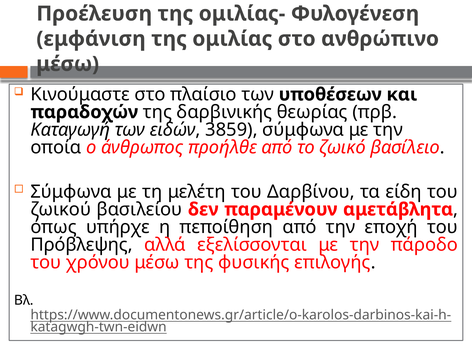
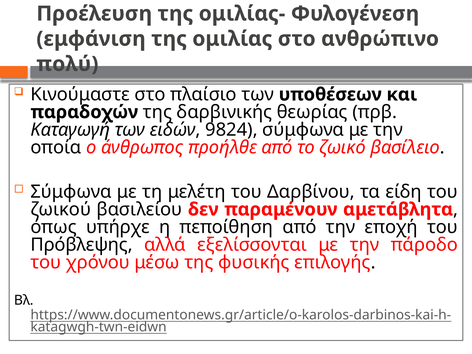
μέσω: μέσω -> πολύ (67, 64)
3859: 3859 -> 9824 (231, 130)
